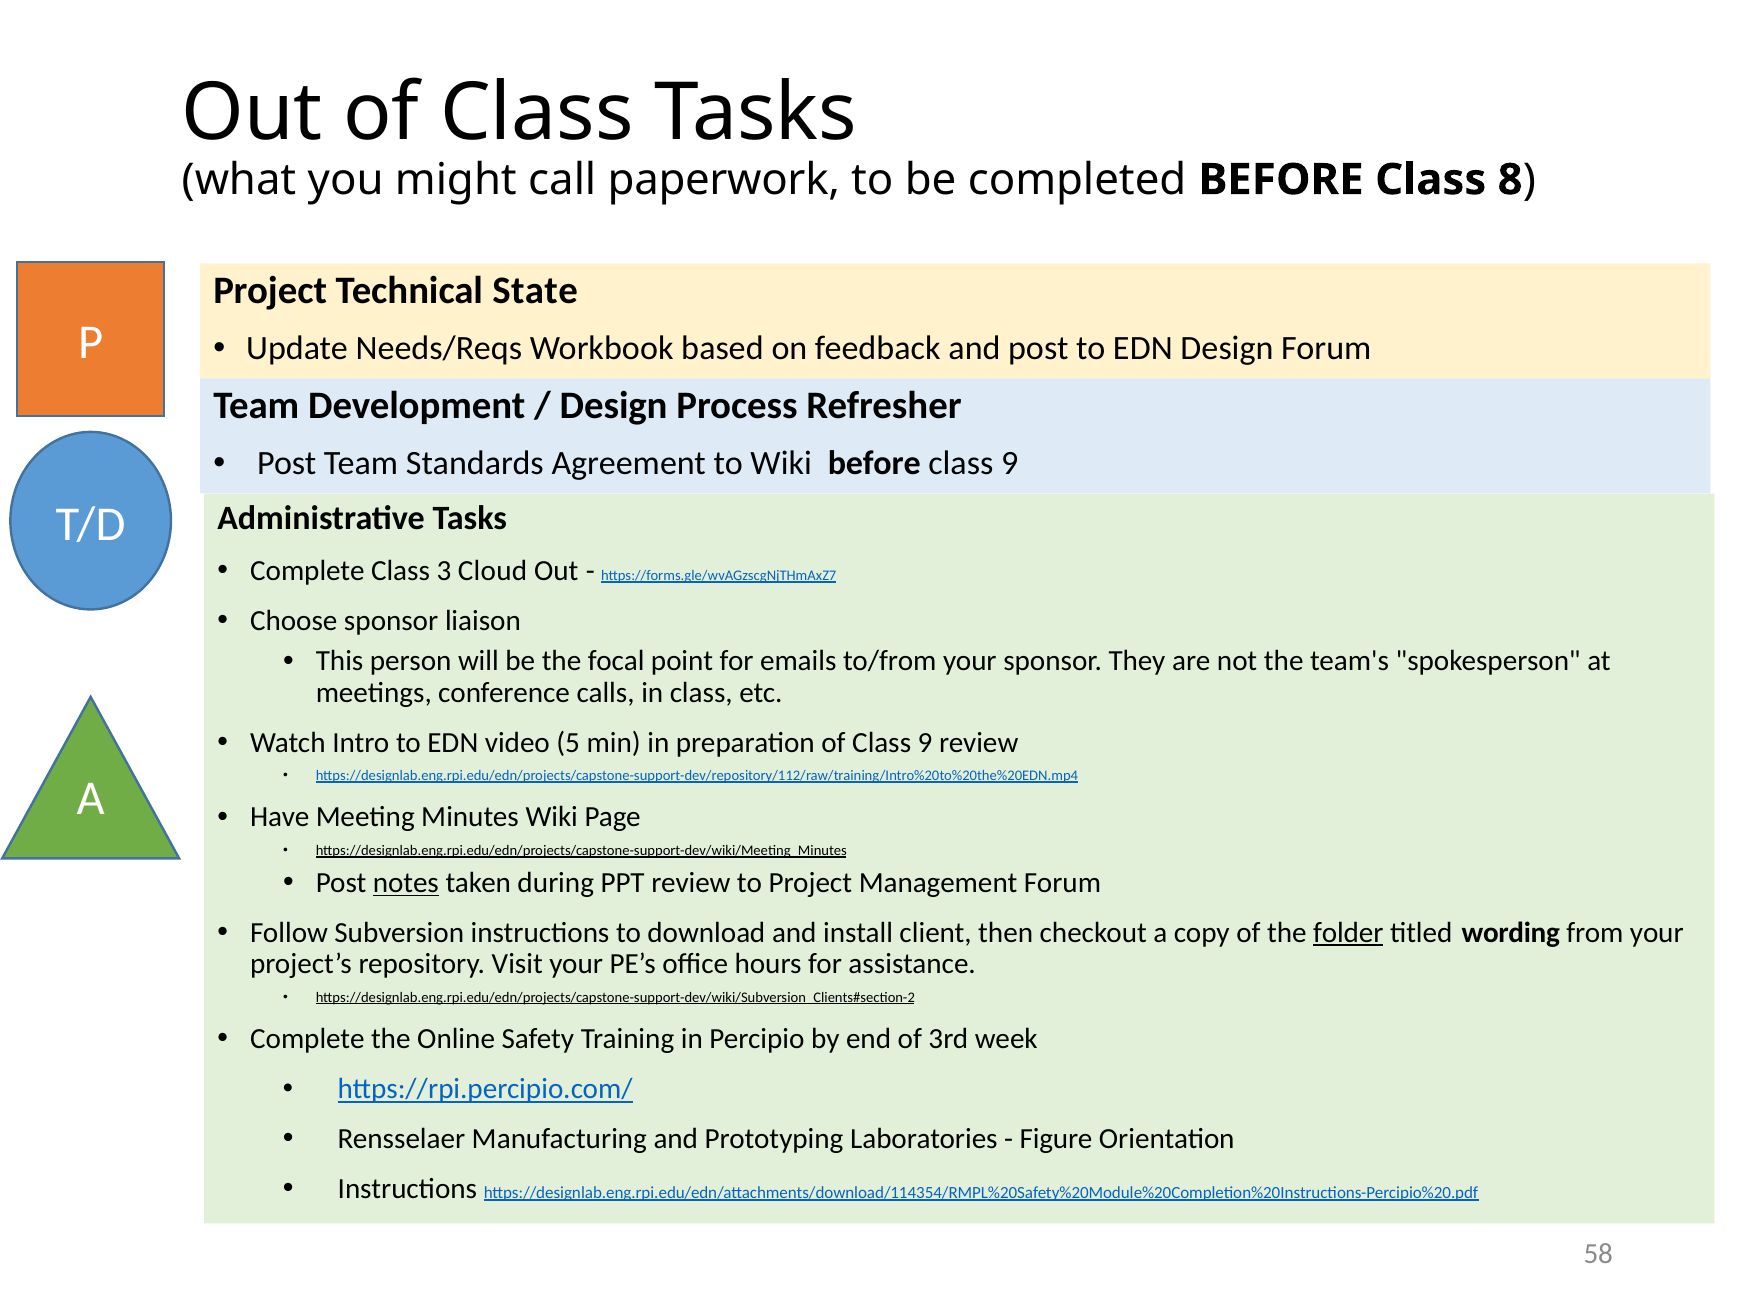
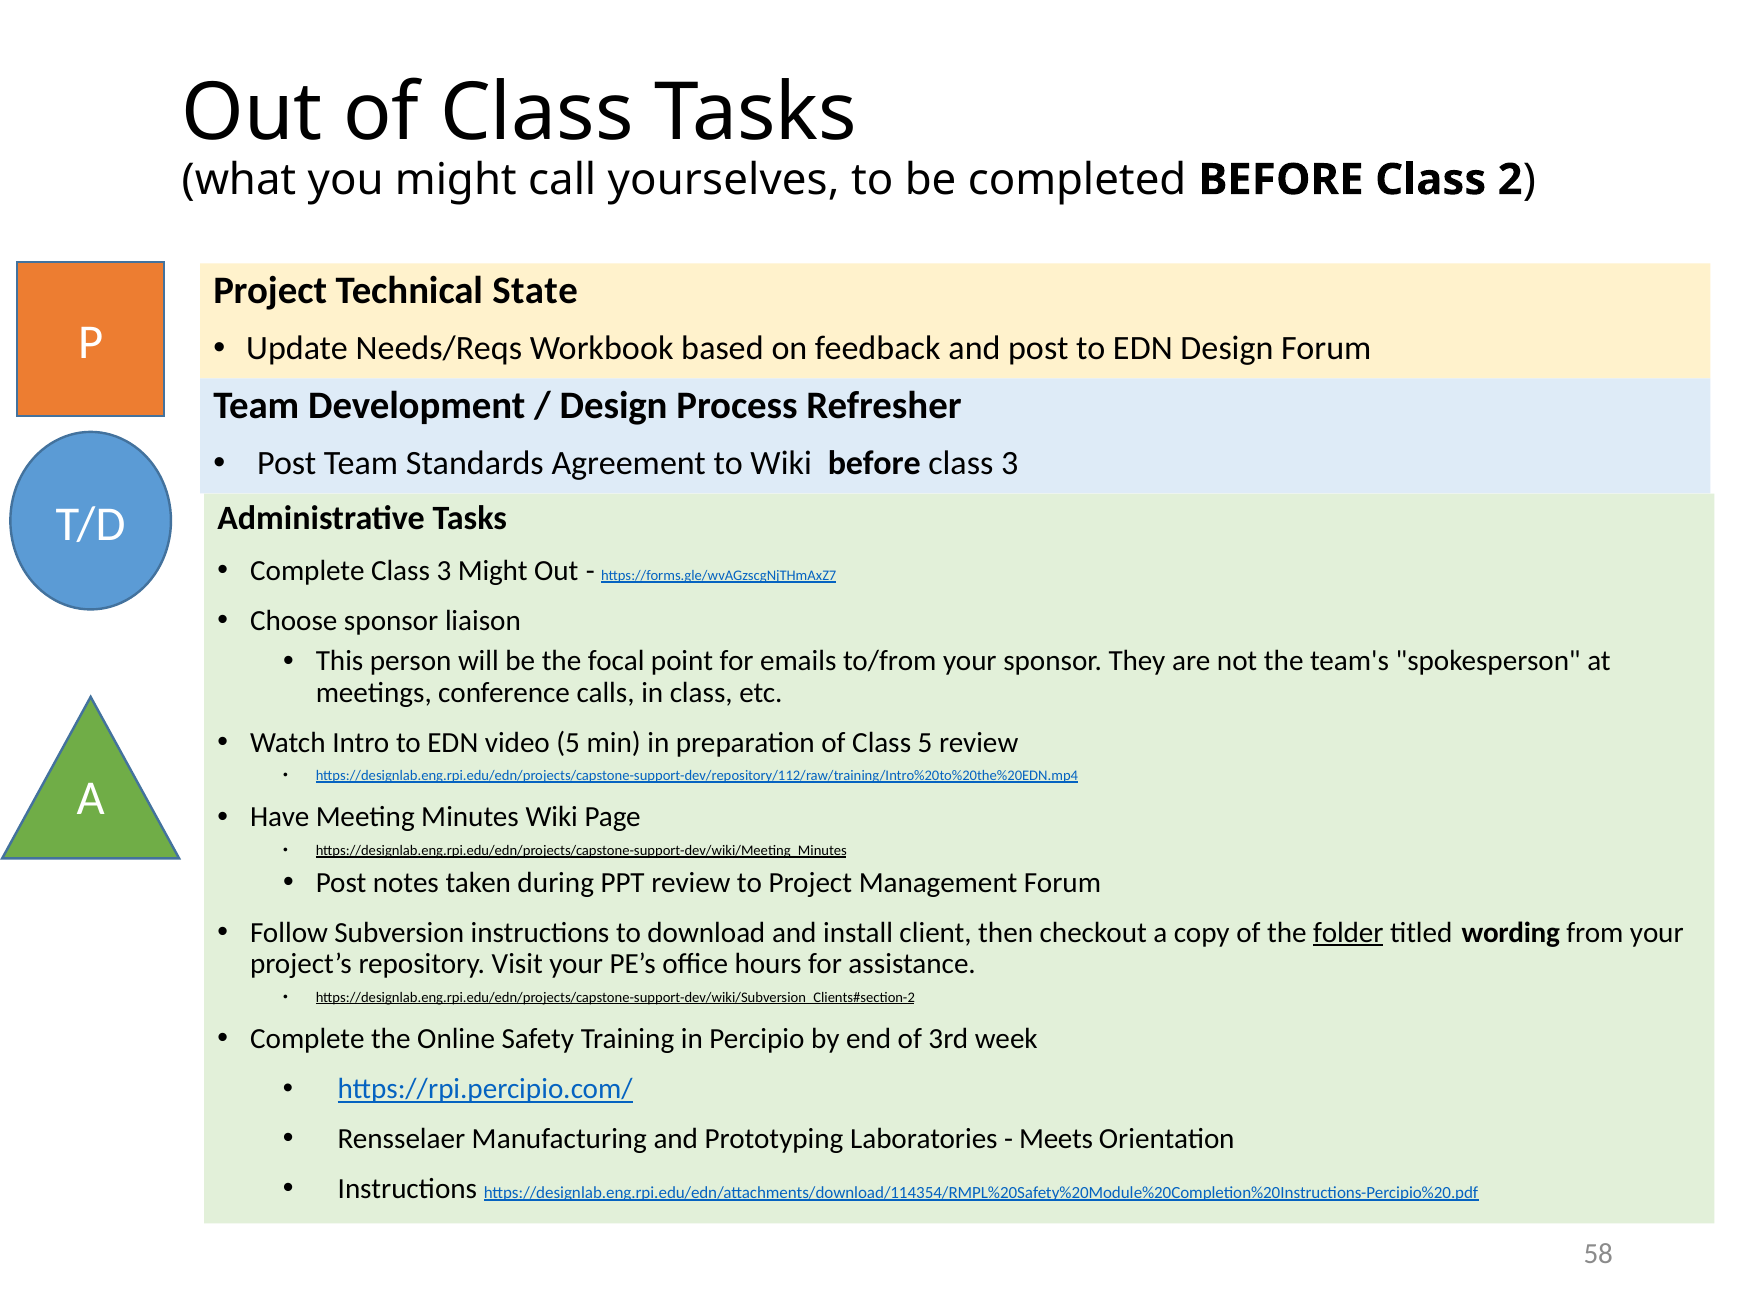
paperwork: paperwork -> yourselves (724, 180)
8: 8 -> 2 (1510, 180)
before class 9: 9 -> 3 (1010, 464)
3 Cloud: Cloud -> Might (493, 571)
of Class 9: 9 -> 5 (925, 743)
notes underline: present -> none (406, 883)
Figure: Figure -> Meets (1056, 1139)
